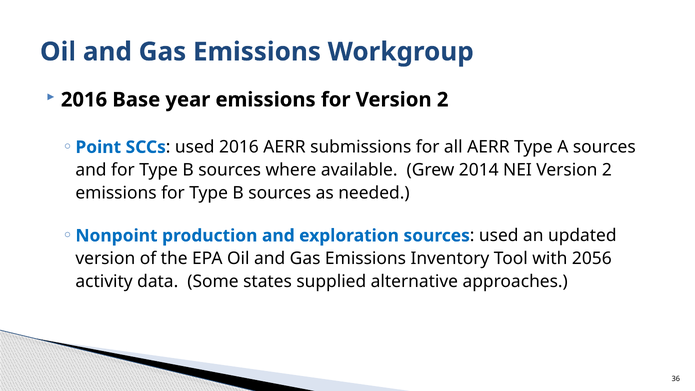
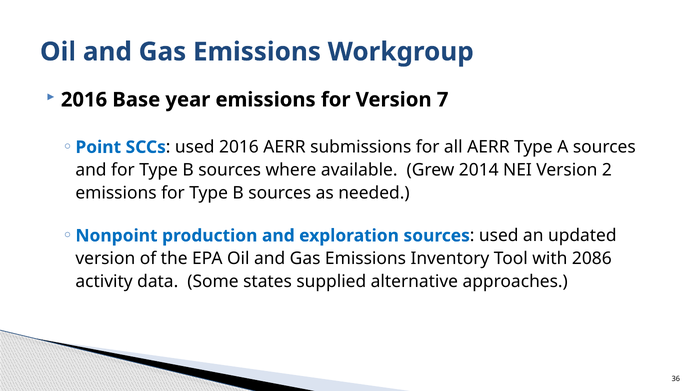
for Version 2: 2 -> 7 (443, 100)
2056: 2056 -> 2086 (592, 259)
